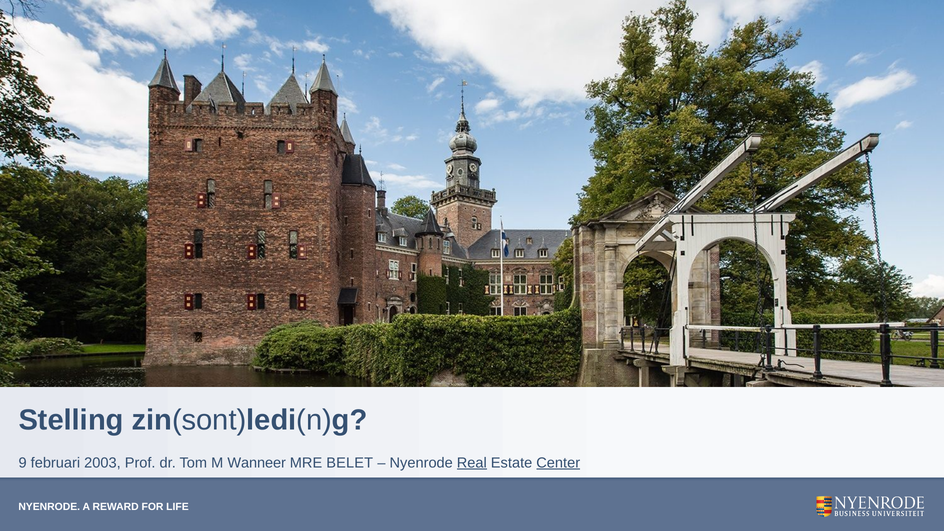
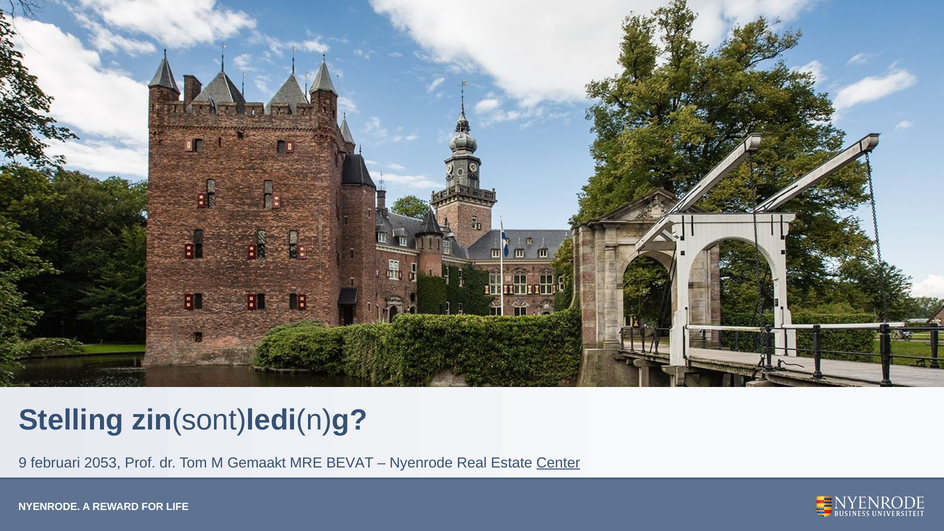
2003: 2003 -> 2053 (102, 463)
Wanneer: Wanneer -> Gemaakt (257, 463)
BELET: BELET -> BEVAT (350, 463)
Real underline: present -> none (472, 463)
